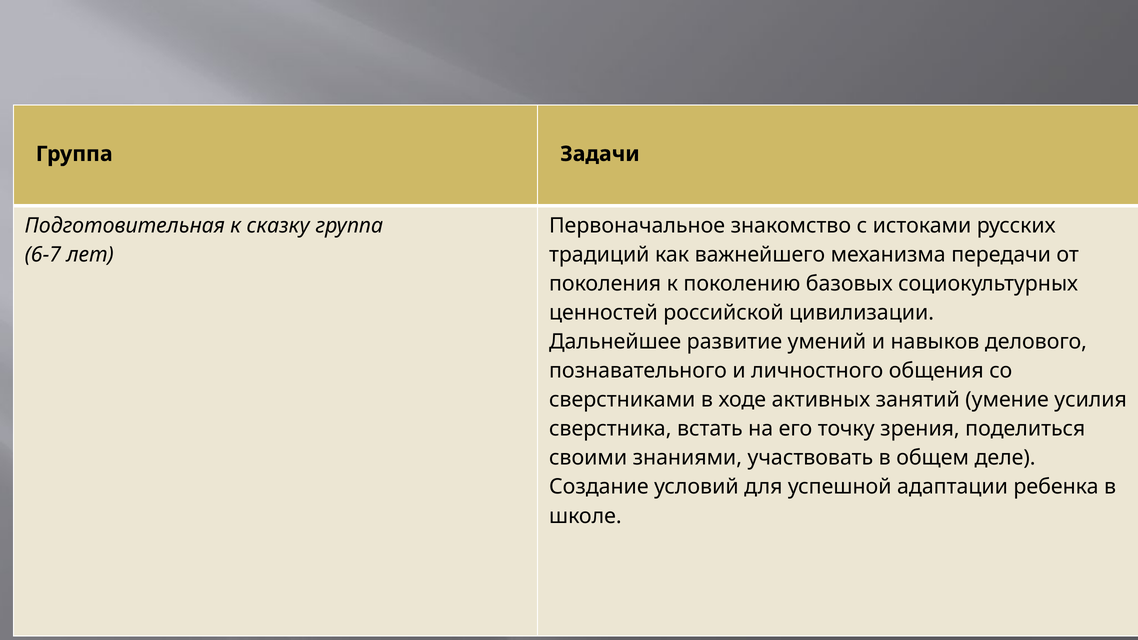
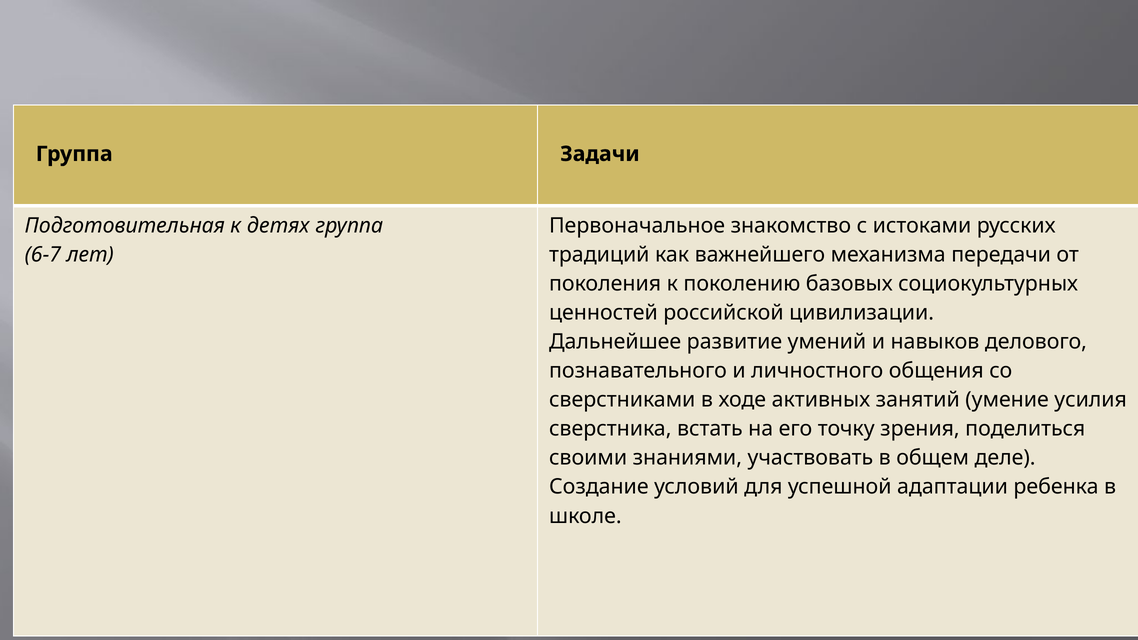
сказку: сказку -> детях (278, 226)
